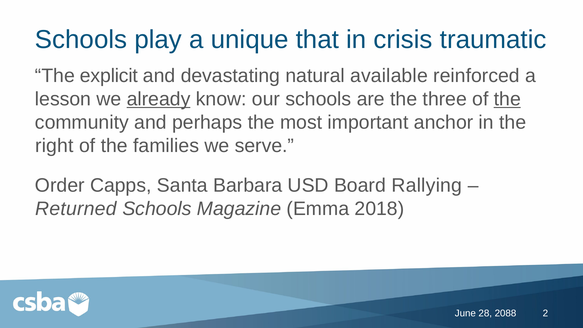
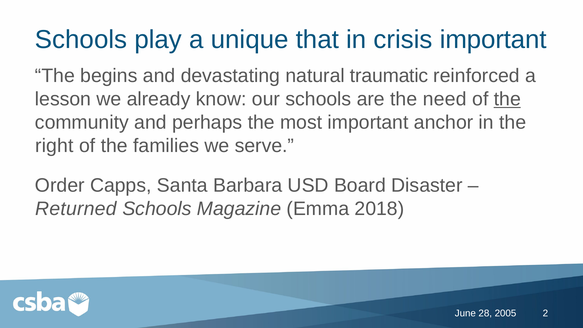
crisis traumatic: traumatic -> important (493, 40)
explicit: explicit -> begins (109, 76)
available: available -> traumatic (389, 76)
already underline: present -> none (159, 99)
three: three -> need (445, 99)
Rallying: Rallying -> Disaster (427, 185)
2088: 2088 -> 2005 (505, 313)
